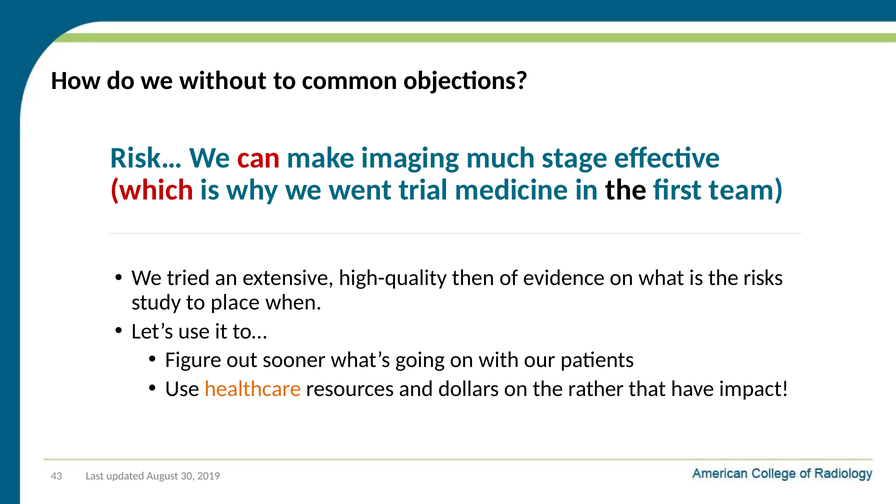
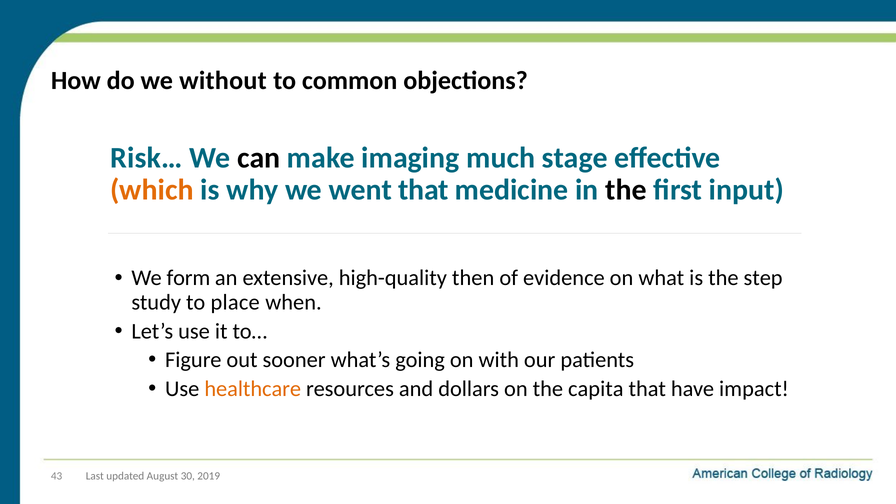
can colour: red -> black (259, 158)
which colour: red -> orange (152, 190)
went trial: trial -> that (424, 190)
team: team -> input (746, 190)
tried: tried -> form (188, 278)
risks: risks -> step (763, 278)
rather: rather -> capita (596, 389)
